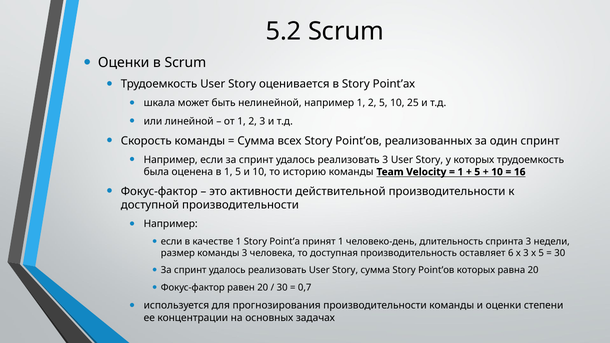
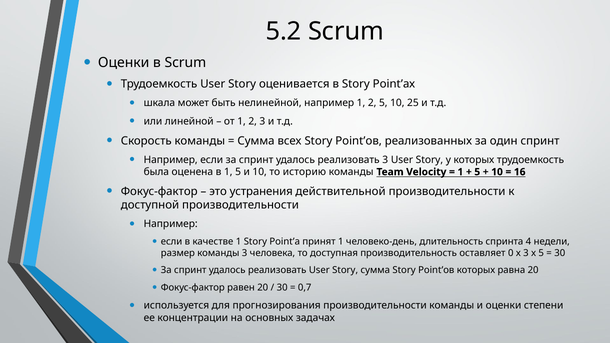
активности: активности -> устранения (261, 191)
спринта 3: 3 -> 4 (528, 242)
6: 6 -> 0 (511, 253)
